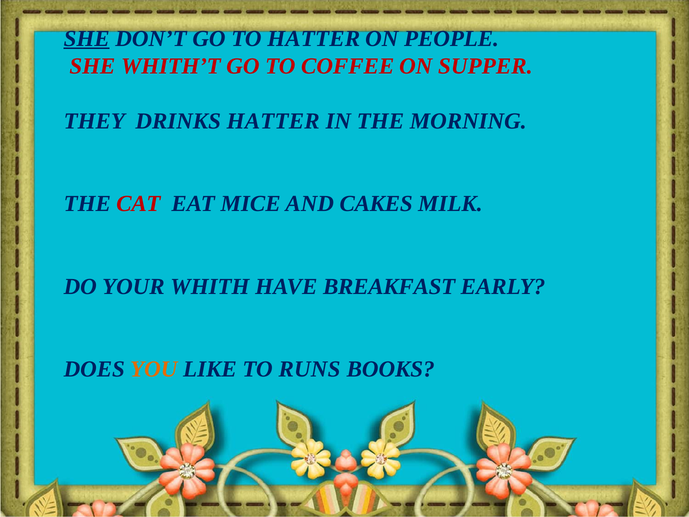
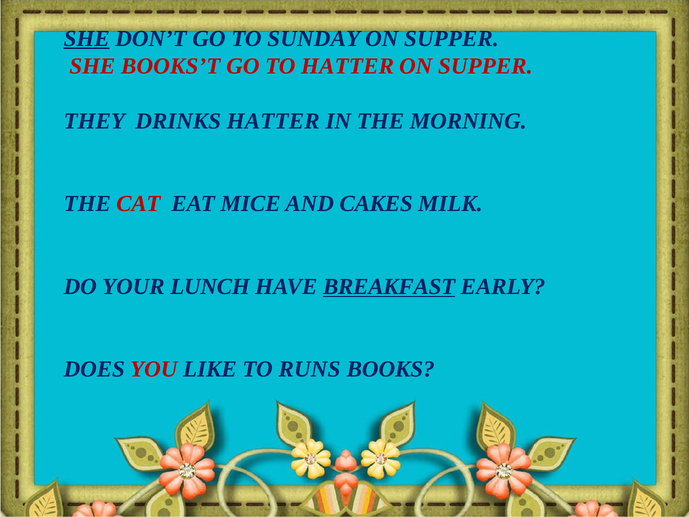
TO HATTER: HATTER -> SUNDAY (314, 38)
PEOPLE: PEOPLE -> SUPPER (451, 38)
WHITH’T: WHITH’T -> BOOKS’T (171, 66)
TO COFFEE: COFFEE -> HATTER (348, 66)
WHITH: WHITH -> LUNCH (210, 286)
BREAKFAST underline: none -> present (389, 286)
YOU colour: orange -> red (154, 369)
